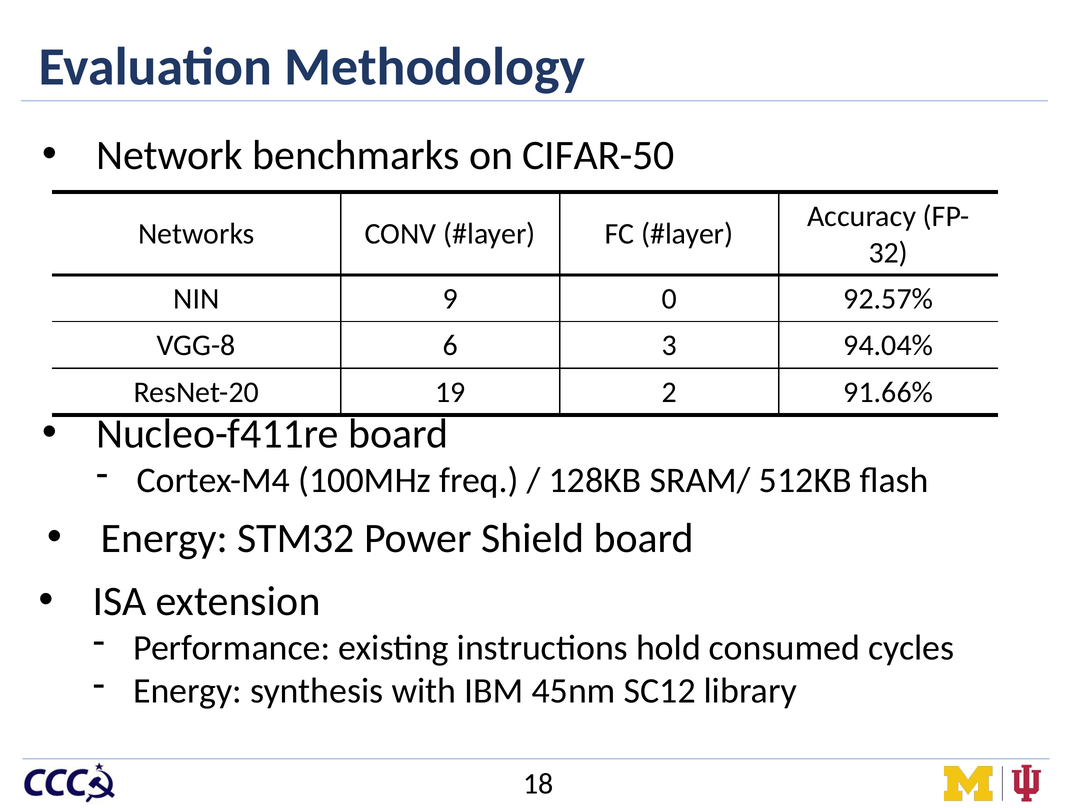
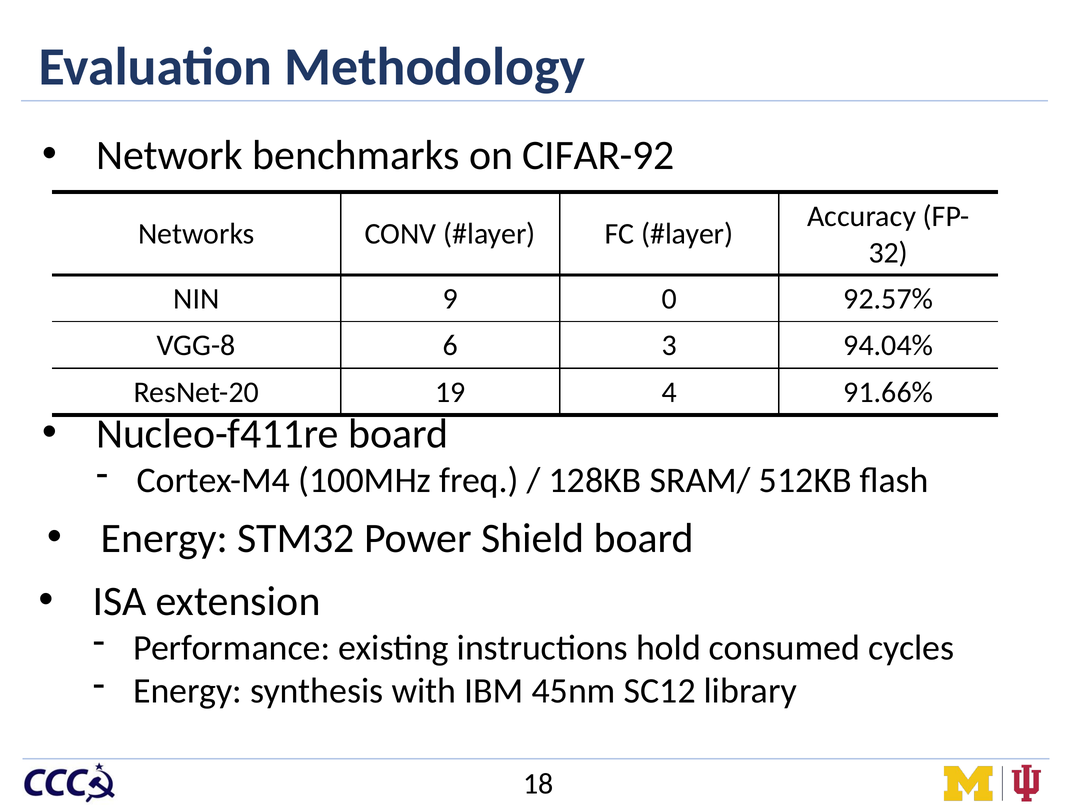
CIFAR-50: CIFAR-50 -> CIFAR-92 (599, 155)
2: 2 -> 4 (669, 392)
